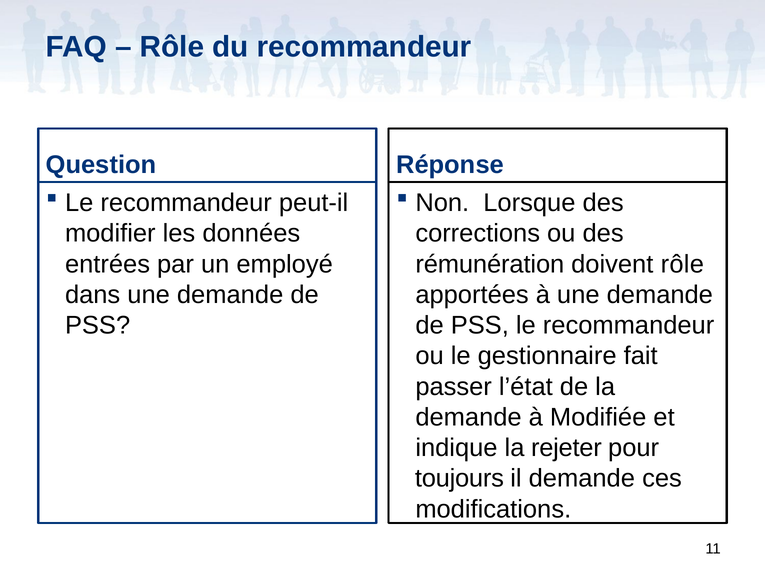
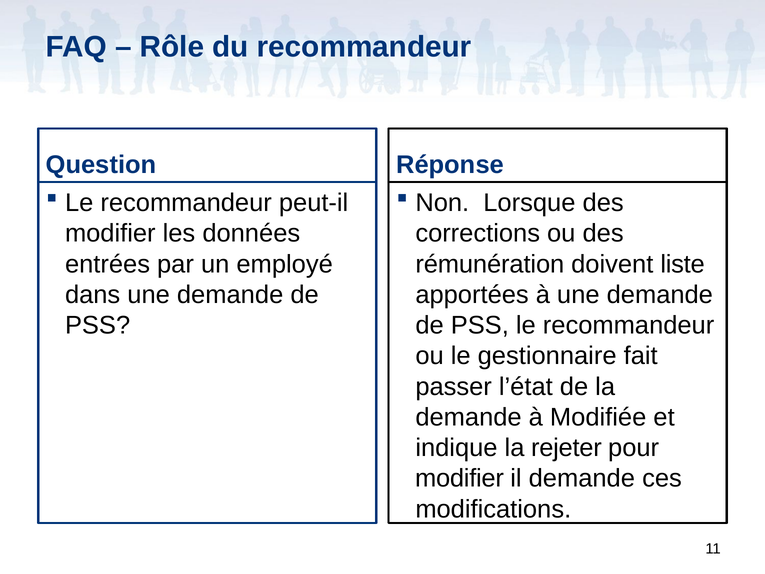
doivent rôle: rôle -> liste (683, 264)
toujours: toujours -> modifier (459, 478)
